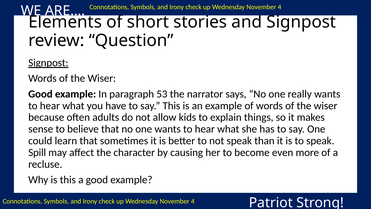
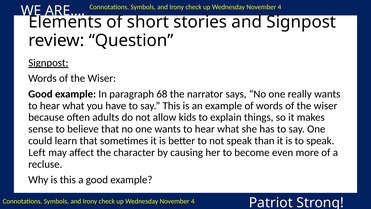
53: 53 -> 68 (162, 94)
Spill: Spill -> Left (37, 152)
